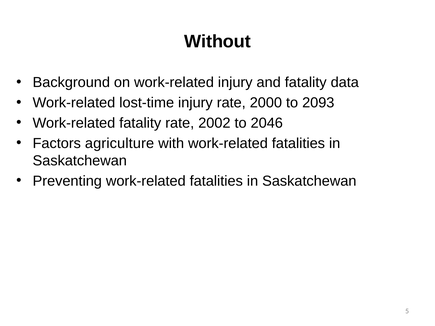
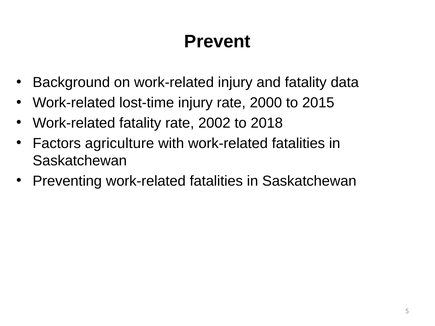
Without: Without -> Prevent (217, 42)
2093: 2093 -> 2015 (318, 103)
2046: 2046 -> 2018 (267, 123)
